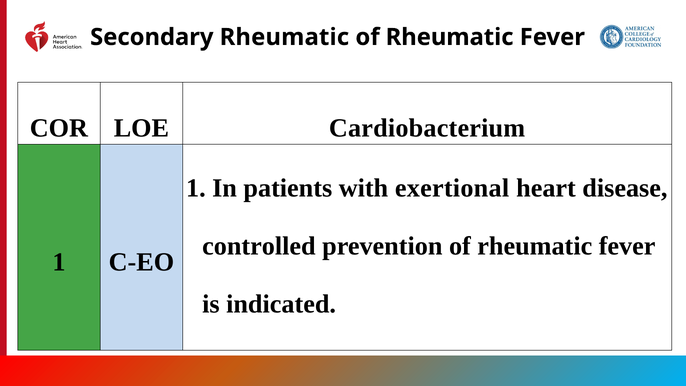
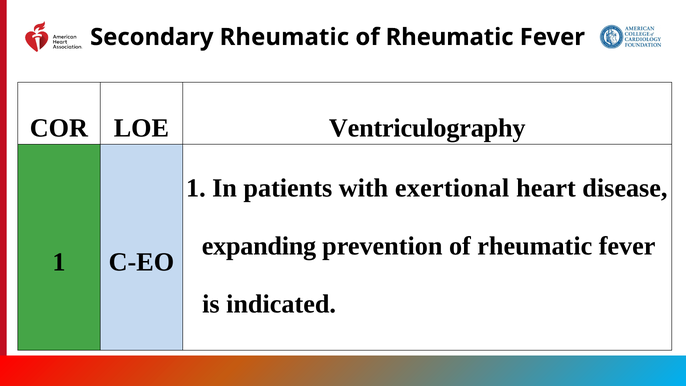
Cardiobacterium: Cardiobacterium -> Ventriculography (427, 128)
controlled: controlled -> expanding (259, 246)
